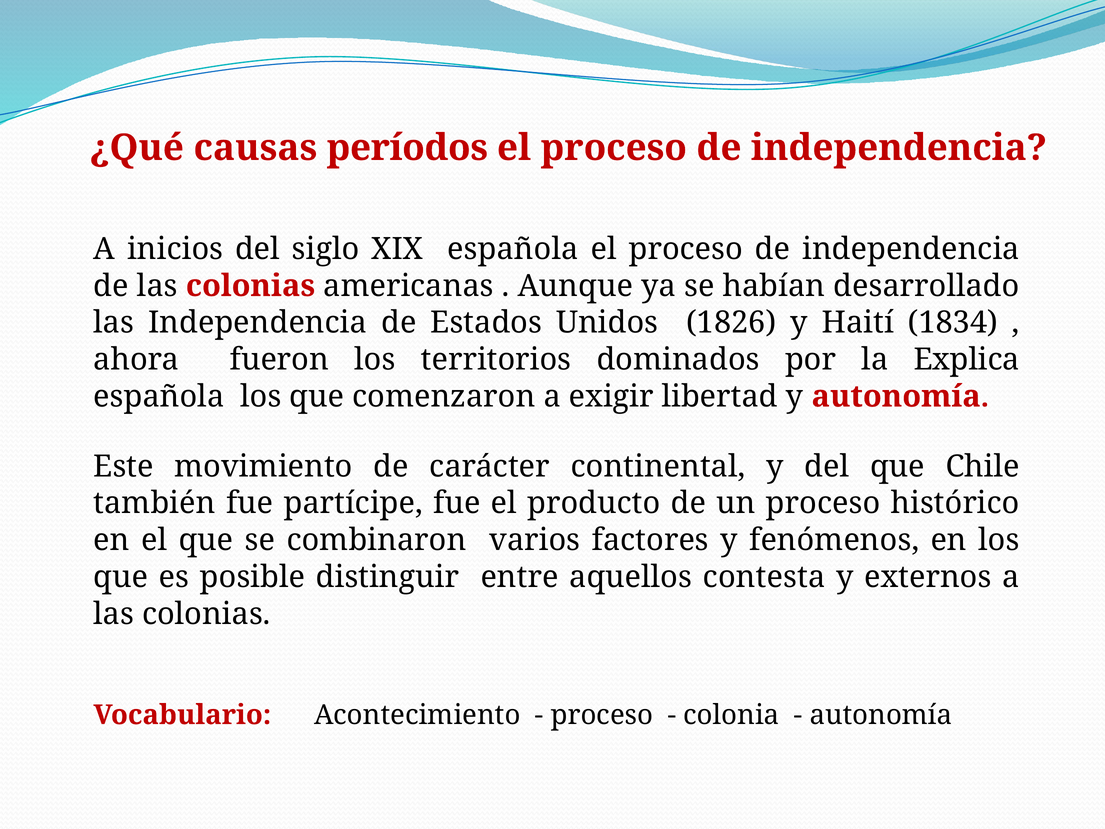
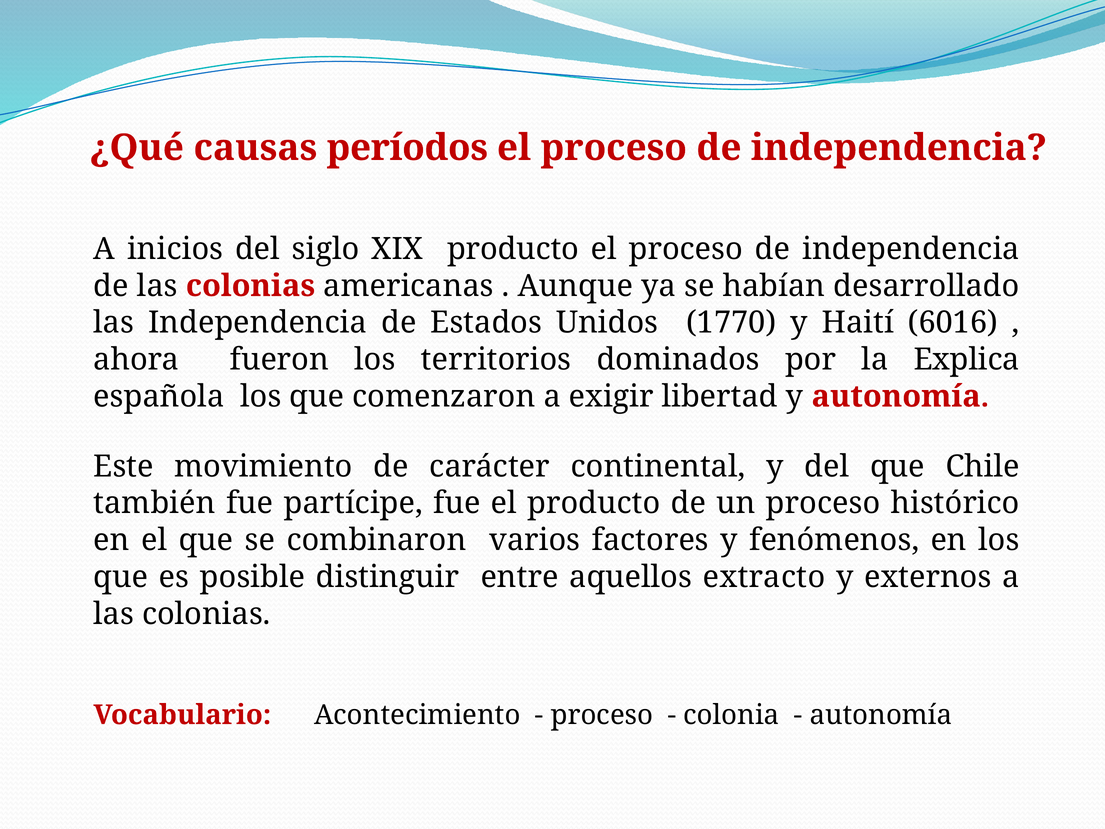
XIX española: española -> producto (513, 249)
1826: 1826 -> 1770 (731, 323)
1834: 1834 -> 6016 (953, 323)
contesta: contesta -> extracto (764, 577)
